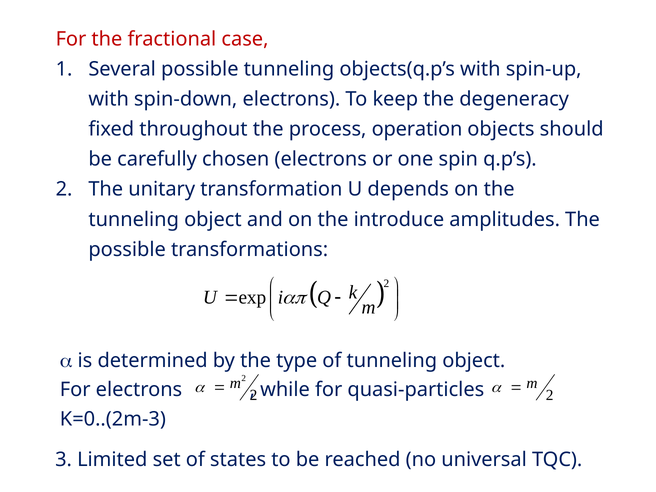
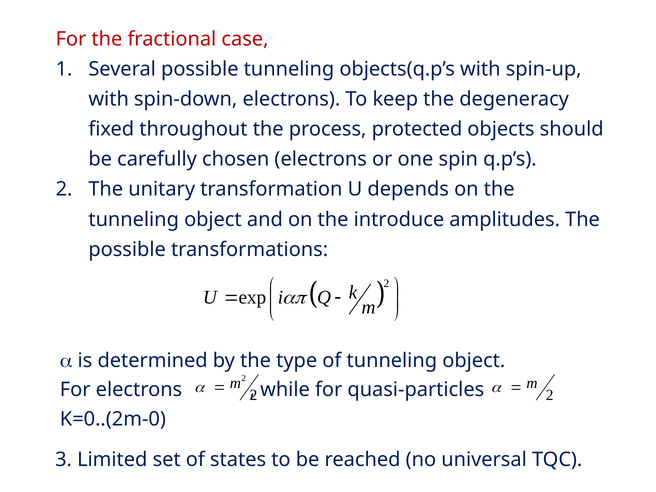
operation: operation -> protected (417, 129)
K=0..(2m-3: K=0..(2m-3 -> K=0..(2m-0 (113, 419)
